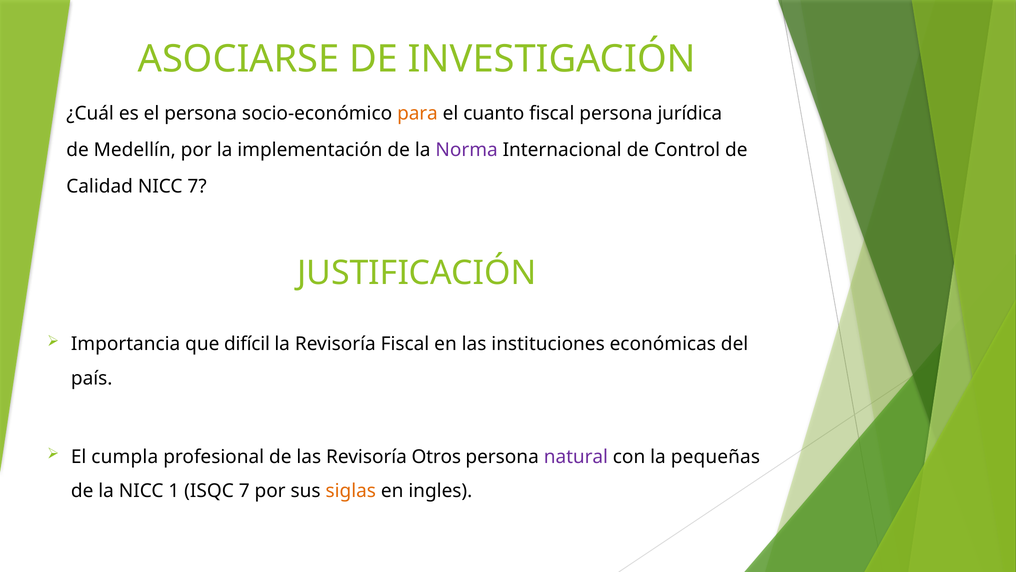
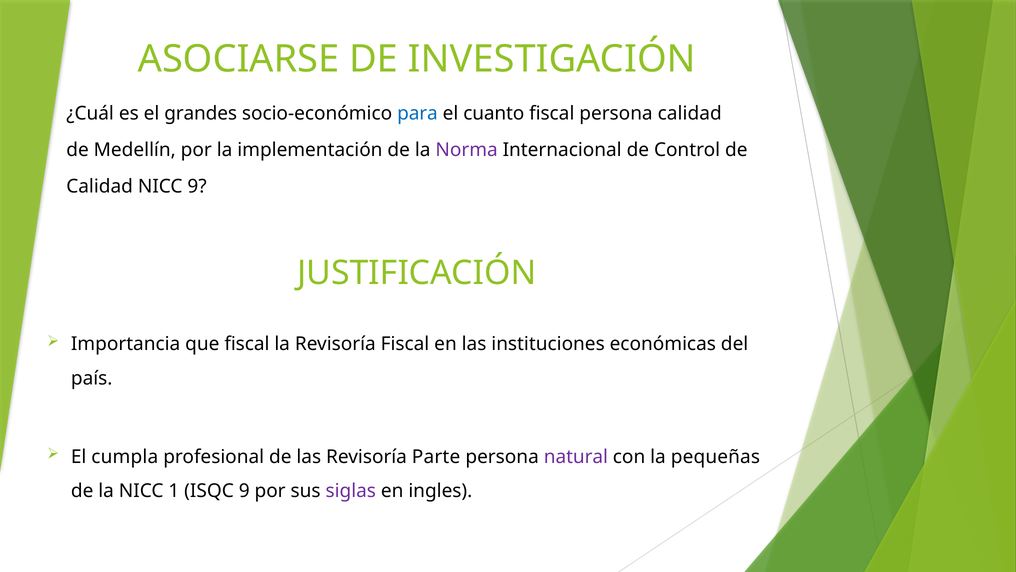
el persona: persona -> grandes (201, 113)
para colour: orange -> blue (417, 113)
persona jurídica: jurídica -> calidad (690, 113)
NICC 7: 7 -> 9 (197, 186)
que difícil: difícil -> fiscal (247, 344)
Otros: Otros -> Parte (436, 456)
ISQC 7: 7 -> 9 (244, 491)
siglas colour: orange -> purple (351, 491)
